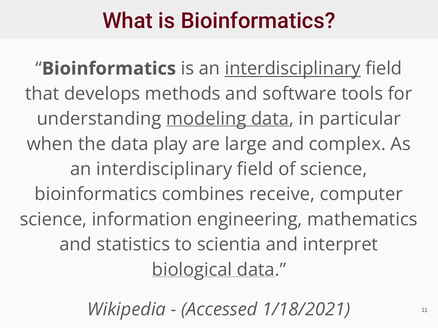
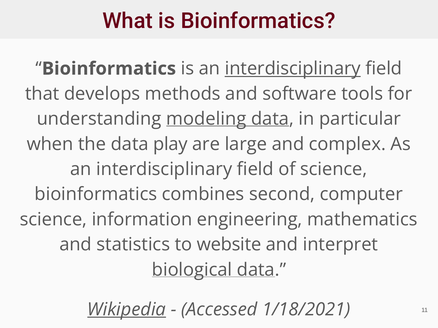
receive: receive -> second (282, 195)
scientia: scientia -> website (229, 245)
Wikipedia underline: none -> present (127, 310)
